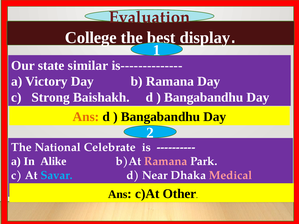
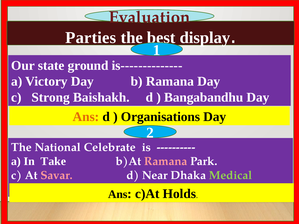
College: College -> Parties (91, 38)
similar: similar -> ground (88, 66)
Bangabandhu: Bangabandhu -> Organisations (160, 117)
Alike: Alike -> Take (53, 161)
Savar colour: light blue -> pink (57, 175)
Medical colour: pink -> light green (230, 175)
Other: Other -> Holds (179, 194)
